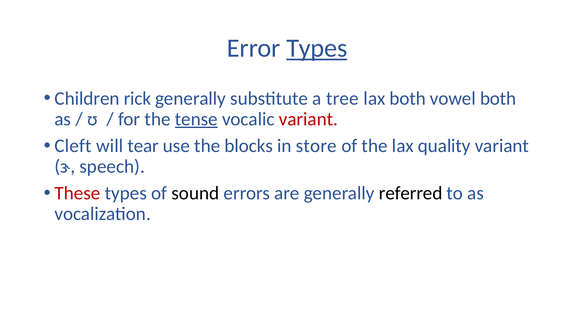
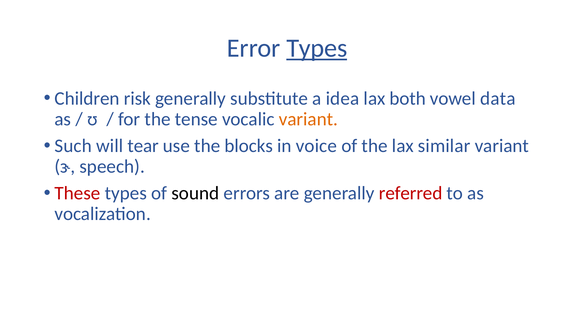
rick: rick -> risk (137, 98)
tree: tree -> idea (342, 98)
vowel both: both -> data (498, 98)
tense underline: present -> none (196, 119)
variant colour: red -> orange (308, 119)
Cleft: Cleft -> Such (73, 146)
store: store -> voice (316, 146)
quality: quality -> similar (444, 146)
referred colour: black -> red (411, 193)
